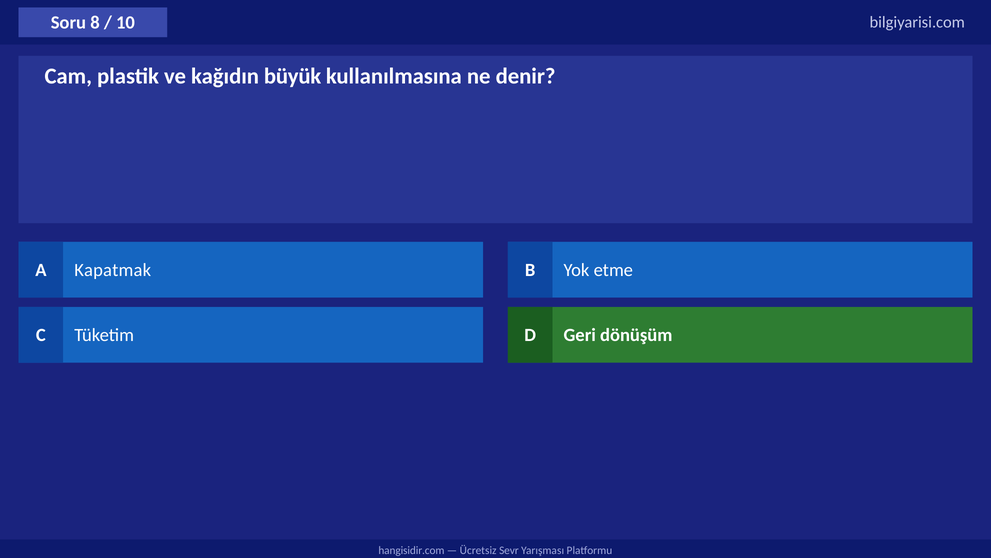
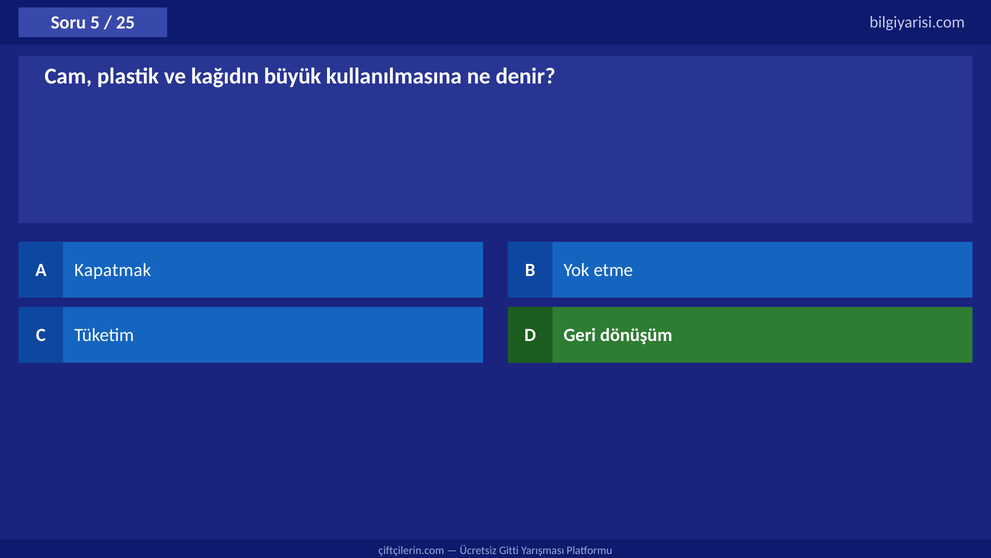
8: 8 -> 5 (95, 23)
10: 10 -> 25 (125, 23)
hangisidir.com: hangisidir.com -> çiftçilerin.com (411, 550)
Sevr: Sevr -> Gitti (509, 550)
